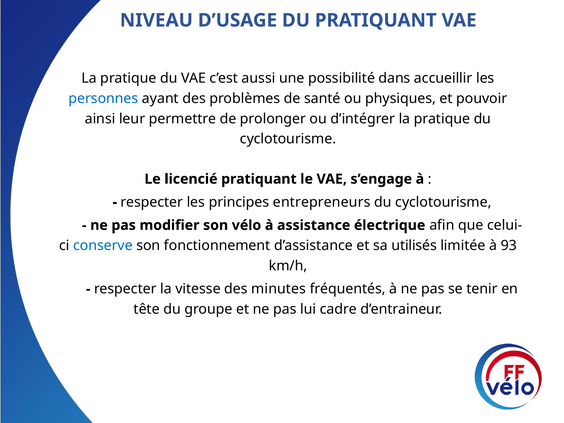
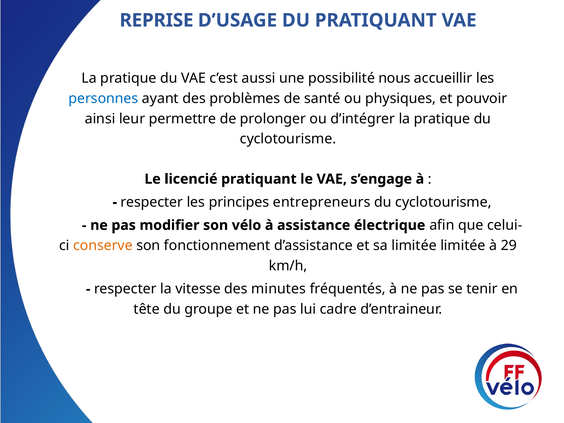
NIVEAU: NIVEAU -> REPRISE (157, 20)
dans: dans -> nous (395, 78)
conserve colour: blue -> orange (103, 246)
sa utilisés: utilisés -> limitée (414, 246)
93: 93 -> 29 (509, 246)
